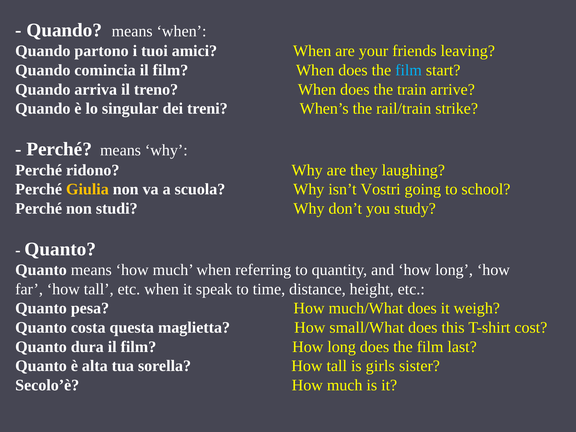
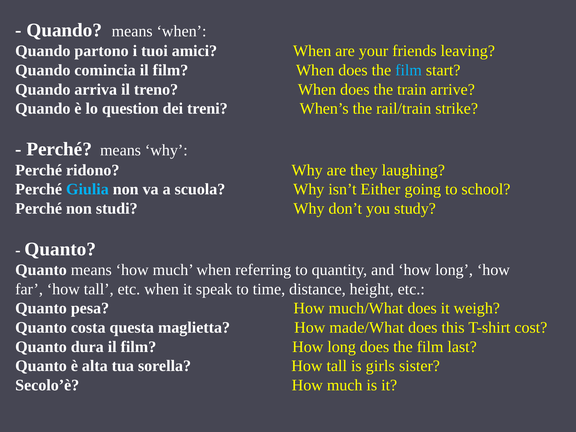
singular: singular -> question (130, 109)
Giulia colour: yellow -> light blue (87, 189)
Vostri: Vostri -> Either (380, 189)
small/What: small/What -> made/What (367, 328)
